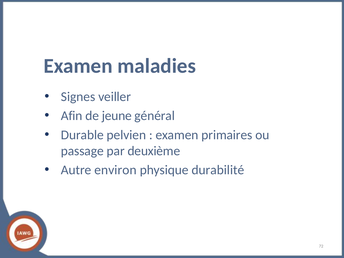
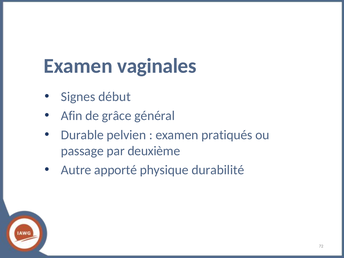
maladies: maladies -> vaginales (157, 66)
veiller: veiller -> début (115, 97)
jeune: jeune -> grâce (117, 116)
primaires: primaires -> pratiqués (227, 135)
environ: environ -> apporté (116, 170)
